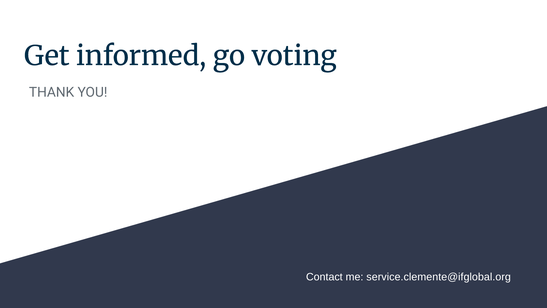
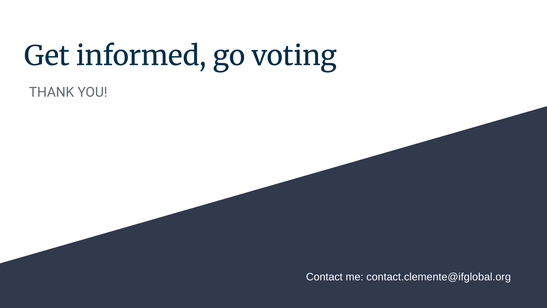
service.clemente@ifglobal.org: service.clemente@ifglobal.org -> contact.clemente@ifglobal.org (439, 277)
